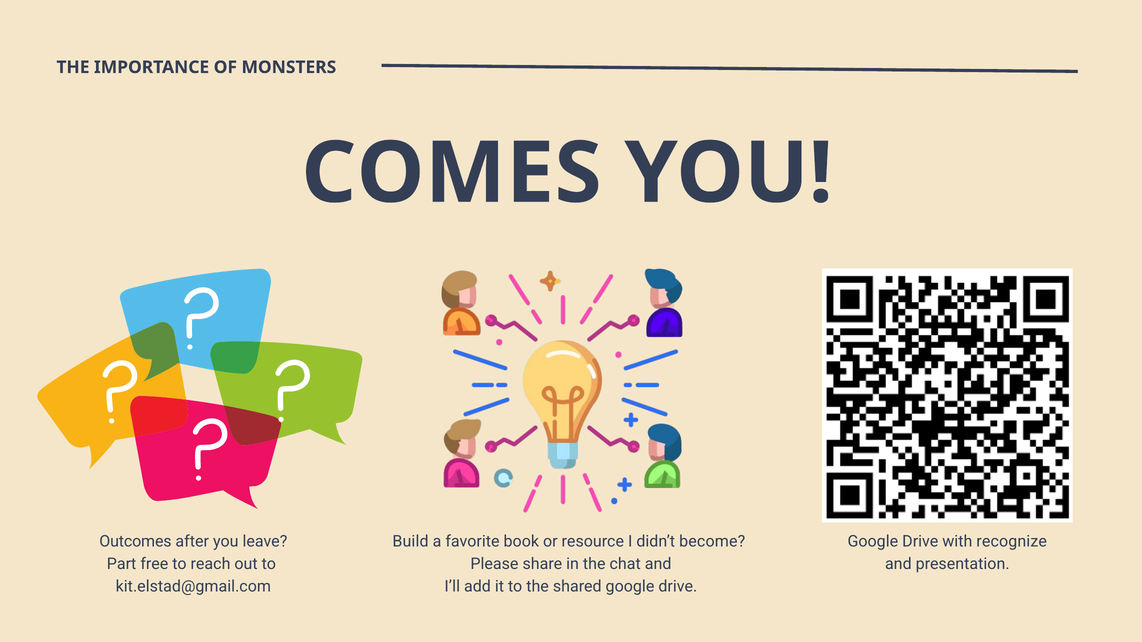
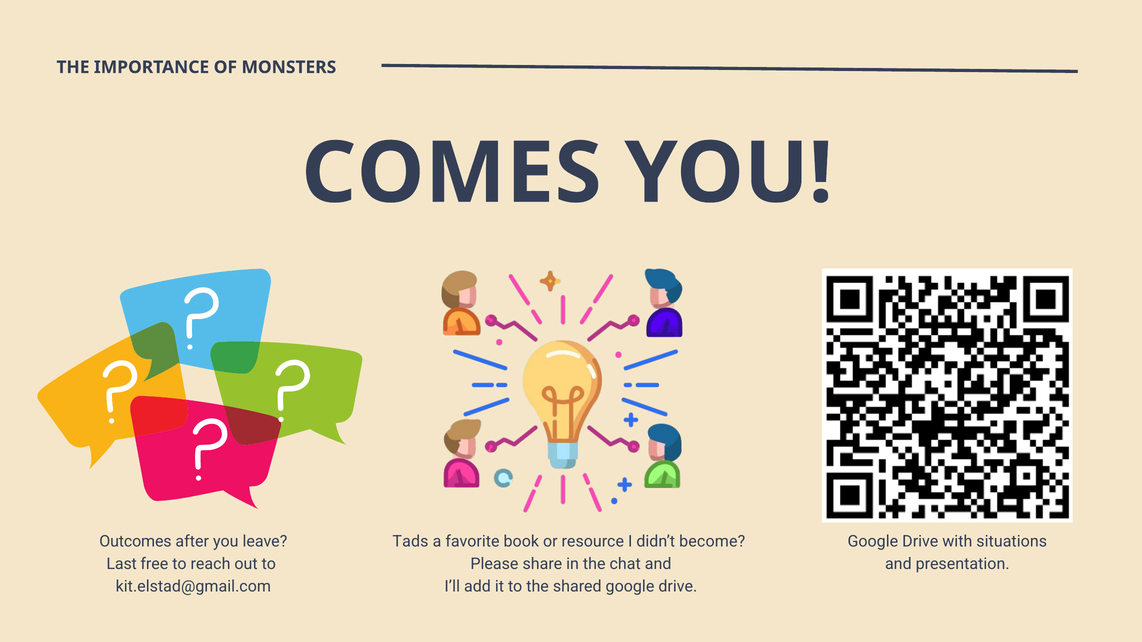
Build: Build -> Tads (410, 542)
recognize: recognize -> situations (1012, 542)
Part: Part -> Last (122, 564)
